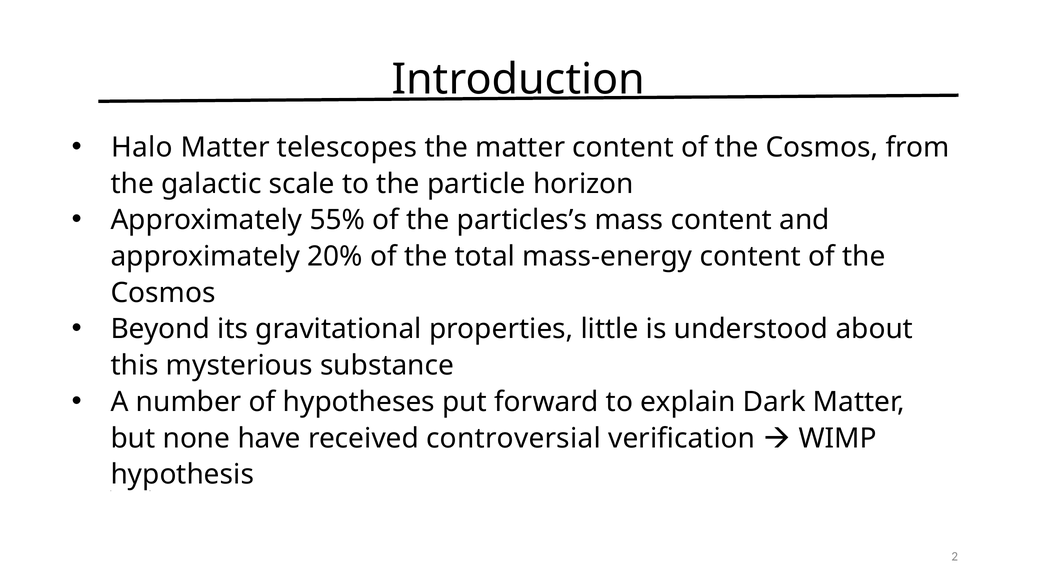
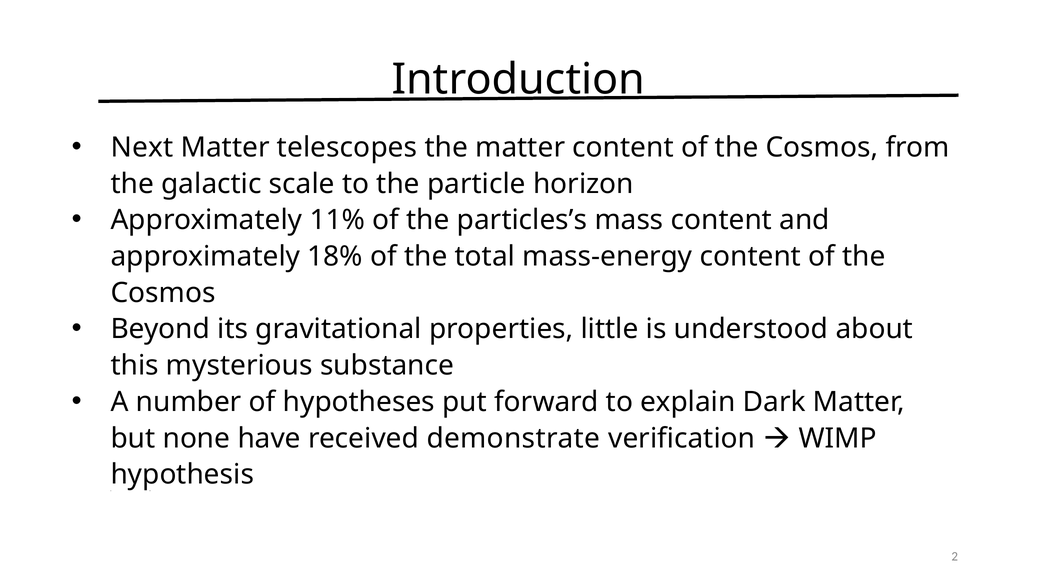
Halo: Halo -> Next (142, 148)
55%: 55% -> 11% (337, 220)
20%: 20% -> 18% (335, 257)
controversial: controversial -> demonstrate (513, 439)
